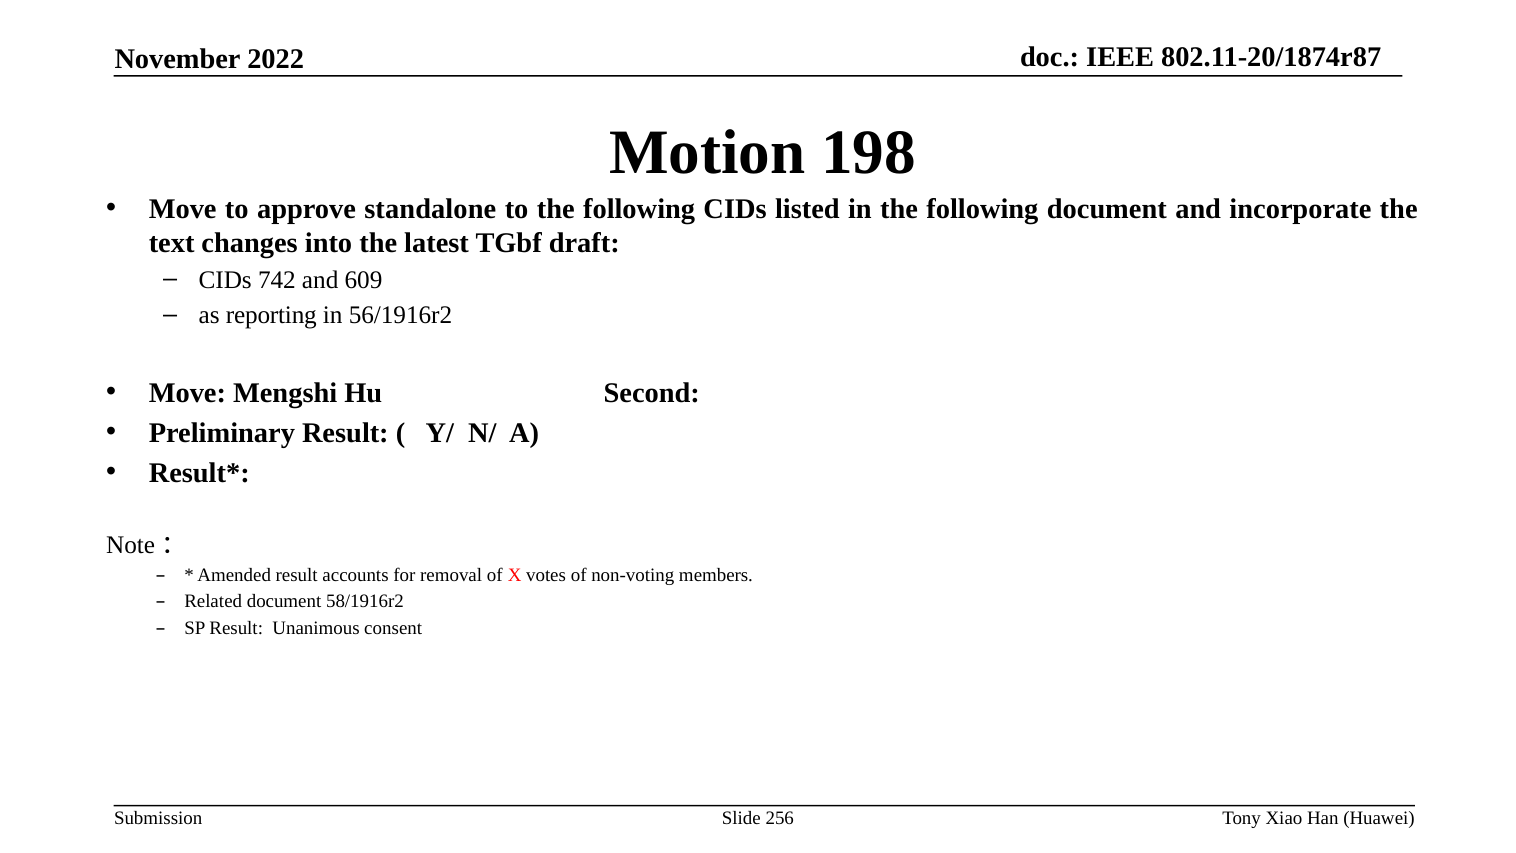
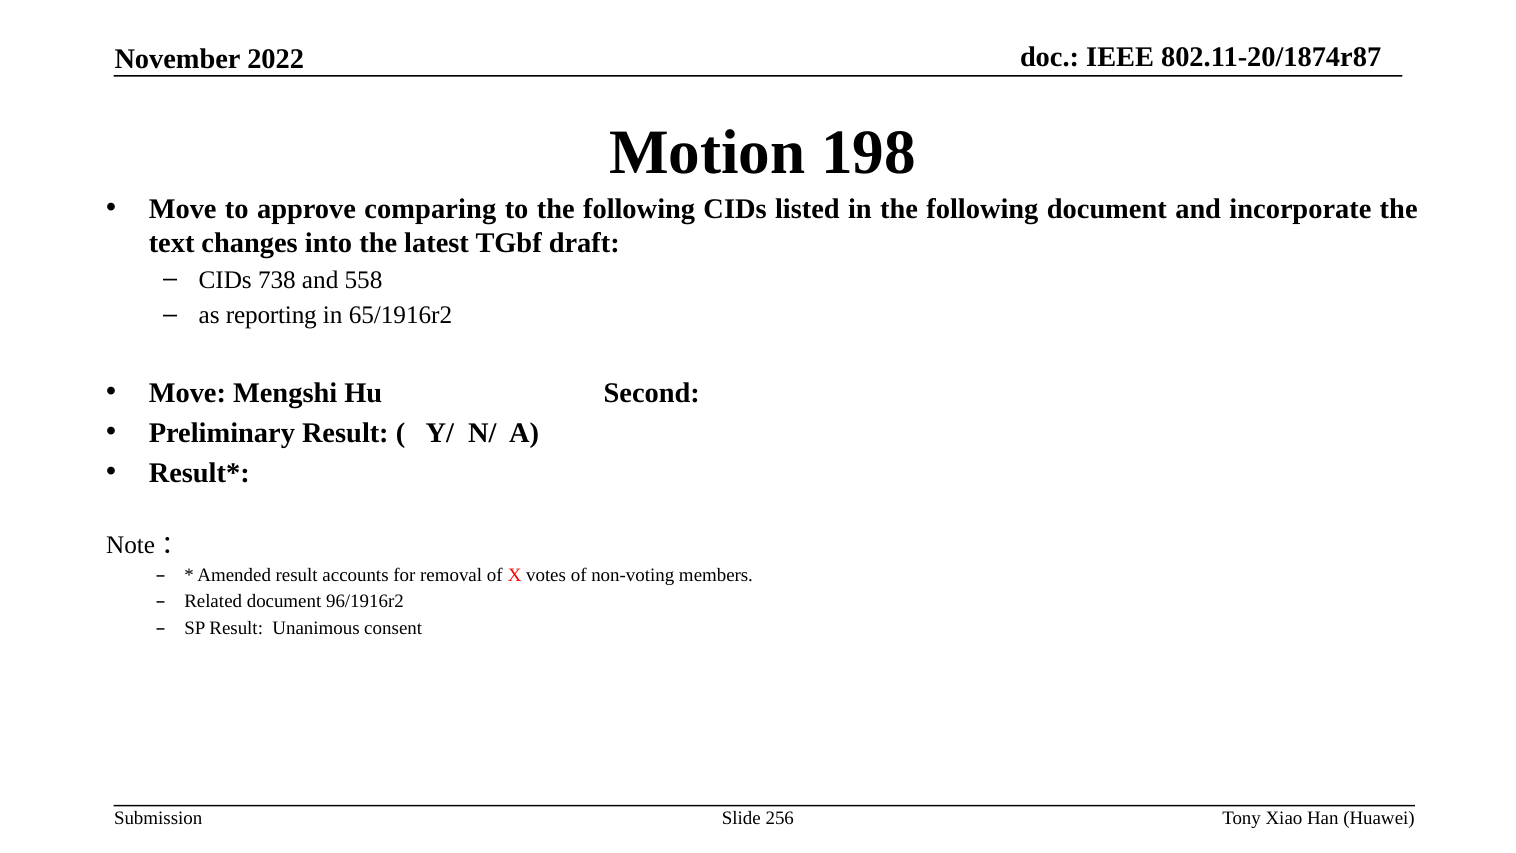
standalone: standalone -> comparing (430, 209)
742: 742 -> 738 (277, 280)
609: 609 -> 558 (364, 280)
56/1916r2: 56/1916r2 -> 65/1916r2 (400, 315)
58/1916r2: 58/1916r2 -> 96/1916r2 (365, 601)
